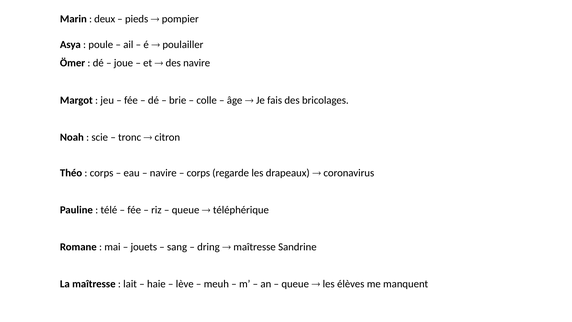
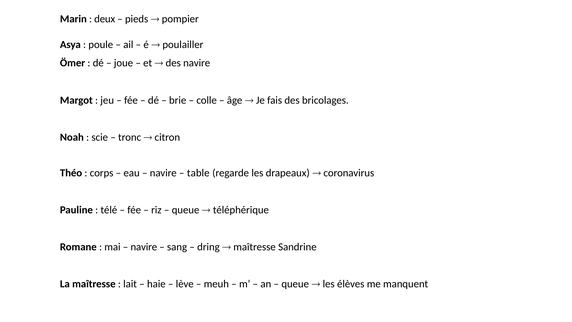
corps: corps -> table (198, 173)
jouets: jouets -> navire (144, 247)
